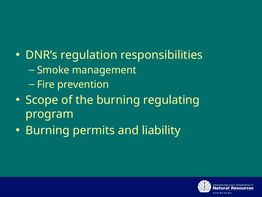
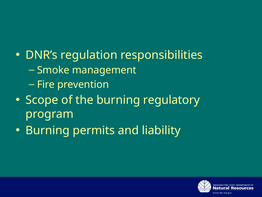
regulating: regulating -> regulatory (171, 100)
